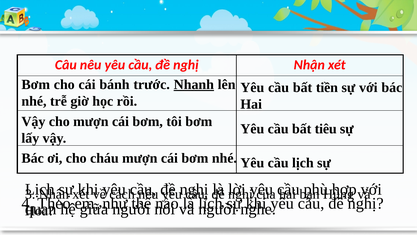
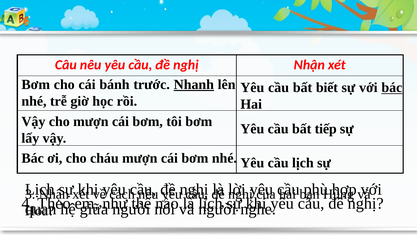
tiền: tiền -> biết (327, 87)
bác underline: none -> present (392, 87)
tiêu: tiêu -> tiếp (326, 129)
